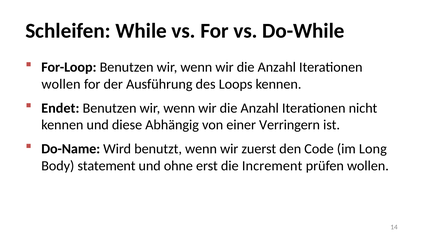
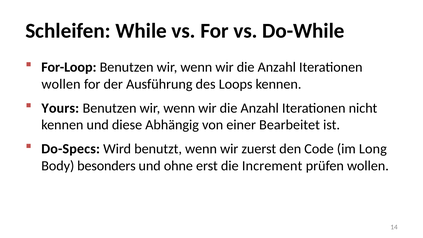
Endet: Endet -> Yours (60, 108)
Verringern: Verringern -> Bearbeitet (290, 125)
Do-Name: Do-Name -> Do-Specs (71, 149)
statement: statement -> besonders (106, 166)
